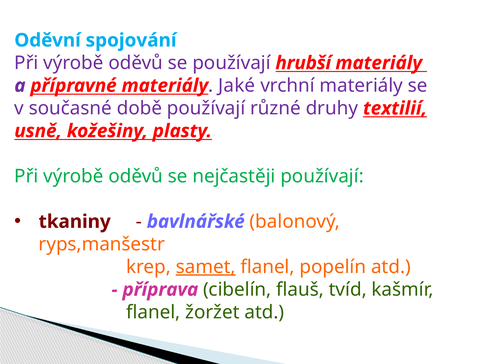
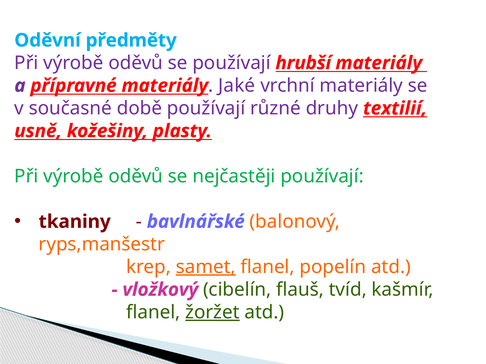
spojování: spojování -> předměty (131, 40)
příprava: příprava -> vložkový (160, 290)
žoržet underline: none -> present (212, 313)
